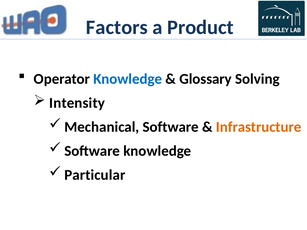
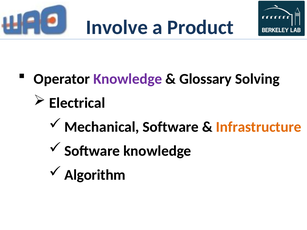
Factors: Factors -> Involve (117, 28)
Knowledge colour: blue -> purple (128, 79)
Intensity: Intensity -> Electrical (77, 103)
Particular: Particular -> Algorithm (95, 175)
